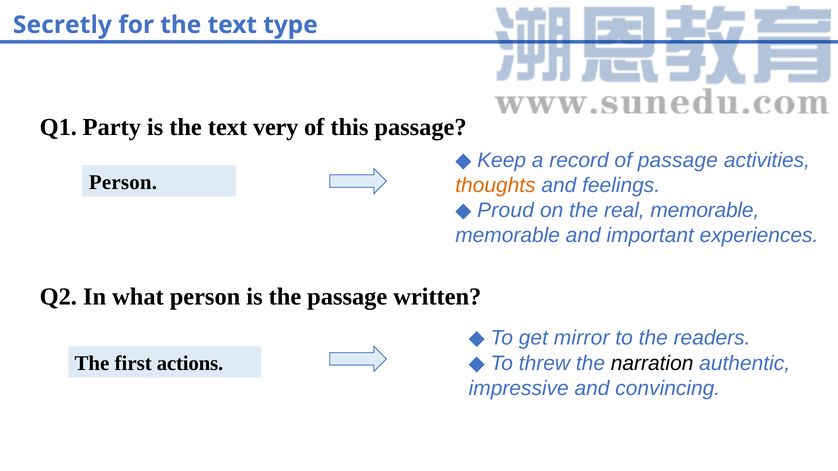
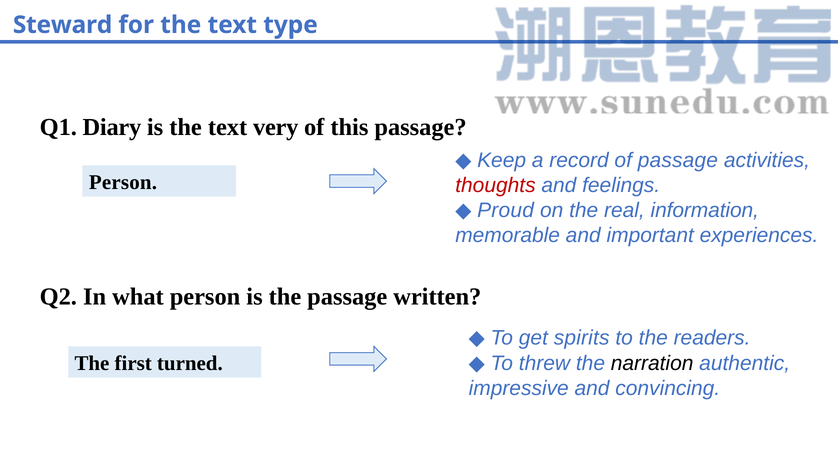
Secretly: Secretly -> Steward (63, 25)
Party: Party -> Diary (112, 128)
thoughts colour: orange -> red (495, 185)
real memorable: memorable -> information (705, 211)
mirror: mirror -> spirits (582, 338)
actions: actions -> turned (190, 364)
